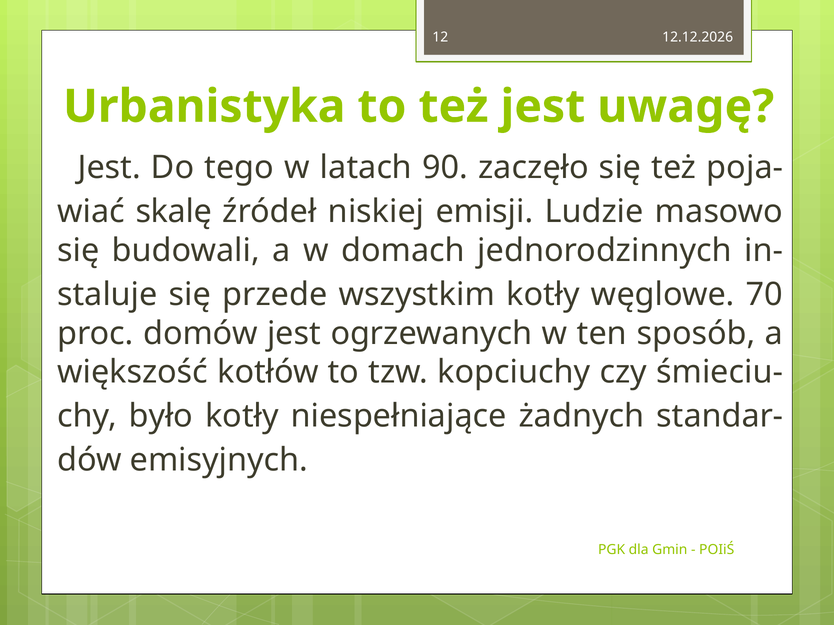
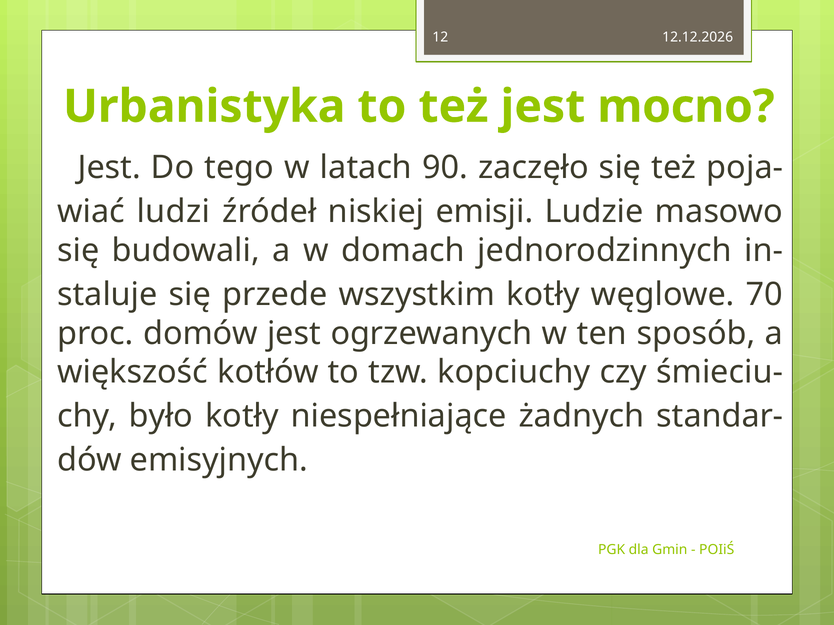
uwagę: uwagę -> mocno (686, 107)
skalę: skalę -> ludzi (173, 212)
